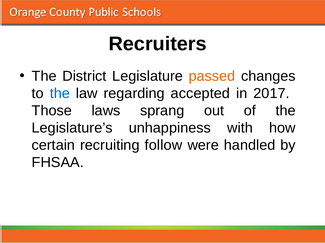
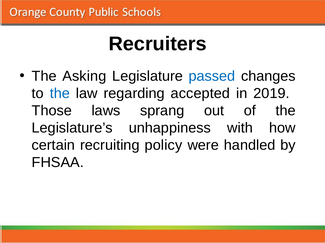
District: District -> Asking (84, 76)
passed colour: orange -> blue (212, 76)
2017: 2017 -> 2019 (272, 94)
follow: follow -> policy (163, 146)
